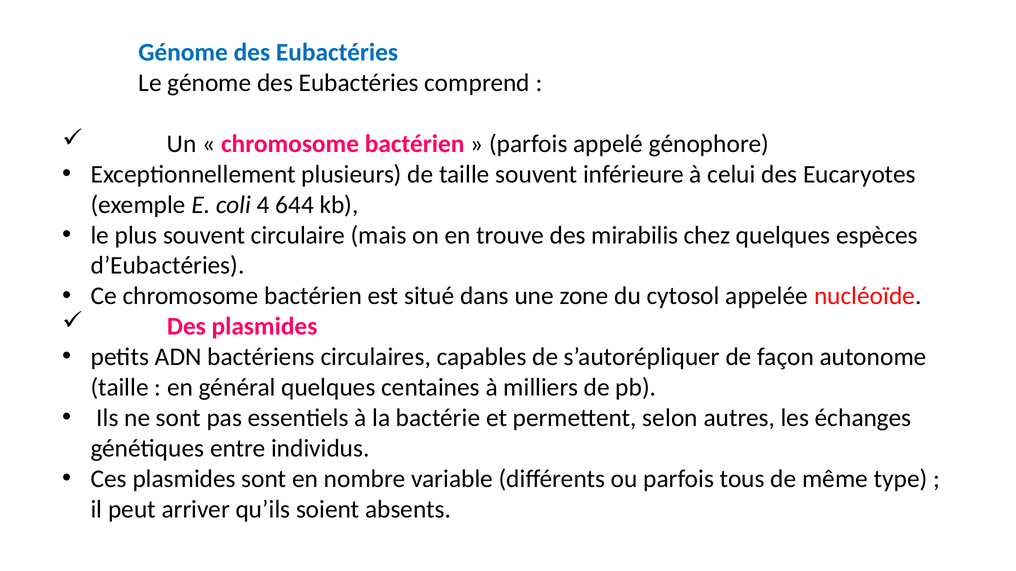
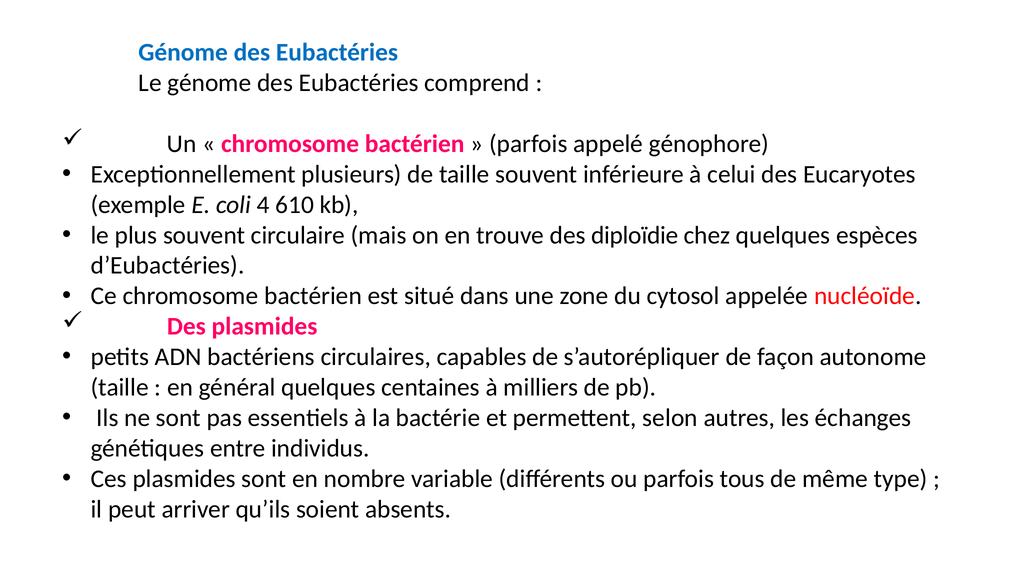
644: 644 -> 610 (295, 205)
mirabilis: mirabilis -> diploïdie (635, 235)
